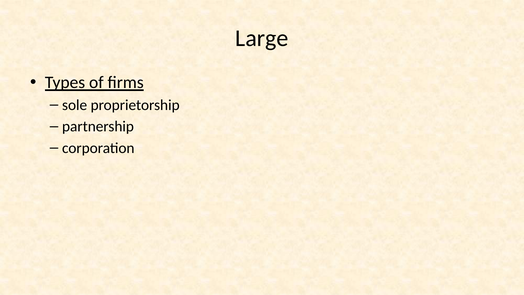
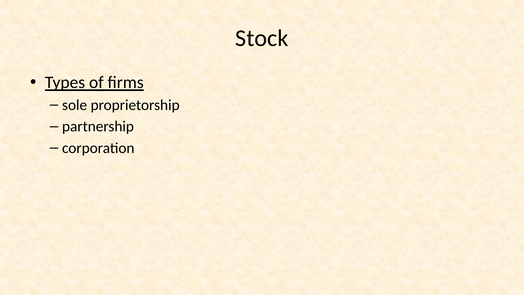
Large: Large -> Stock (262, 38)
